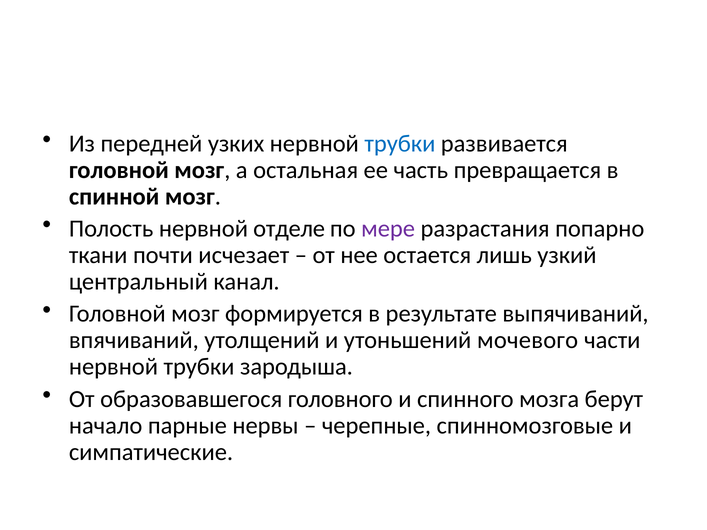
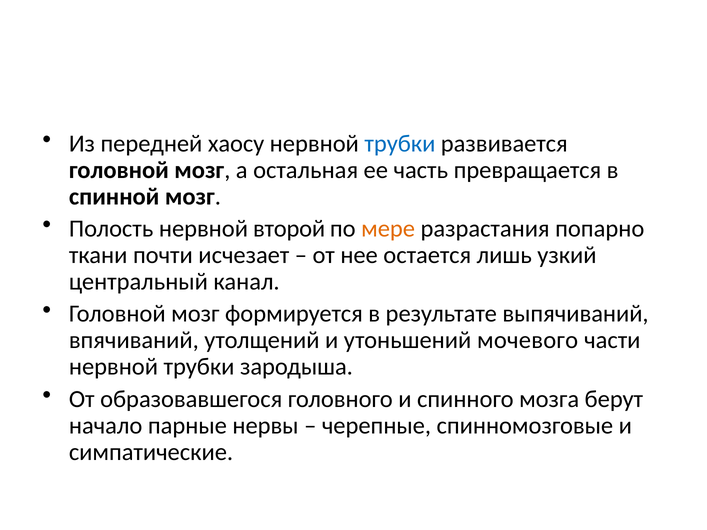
узких: узких -> хаосу (236, 144)
отделе: отделе -> второй (289, 229)
мере colour: purple -> orange (388, 229)
